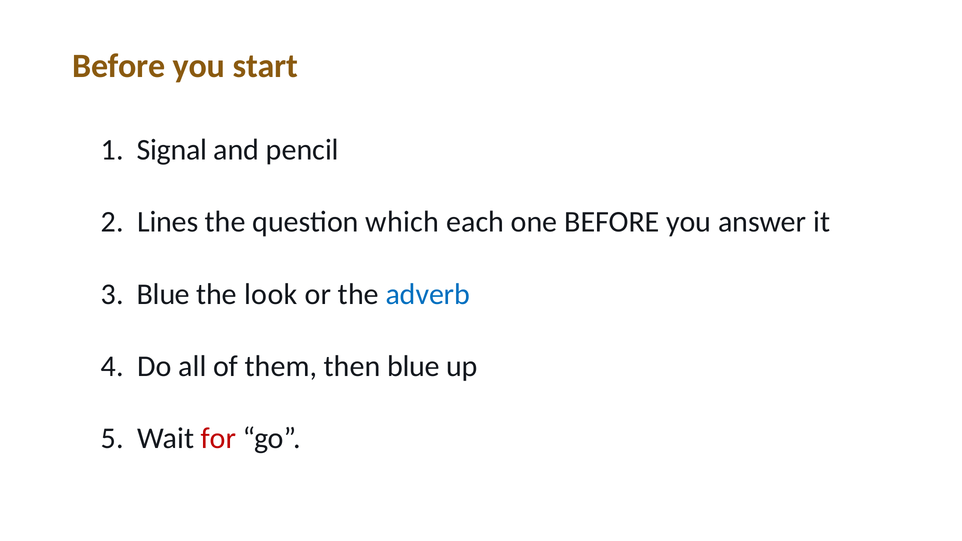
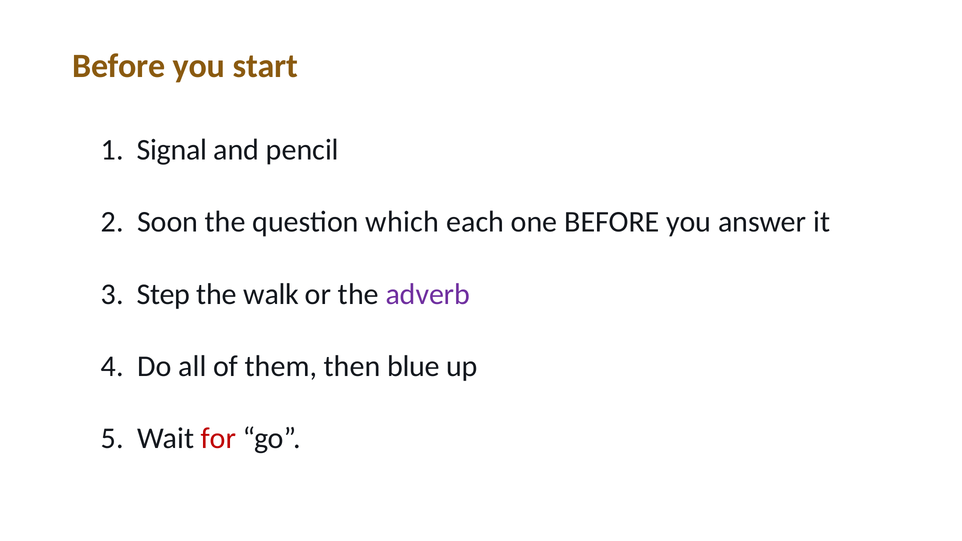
Lines: Lines -> Soon (168, 222)
3 Blue: Blue -> Step (163, 294)
look: look -> walk (271, 294)
adverb colour: blue -> purple (428, 294)
